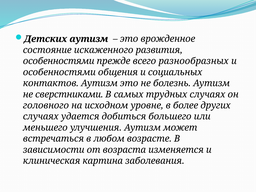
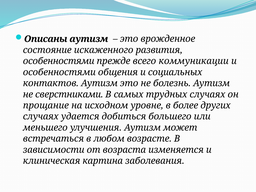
Детских: Детских -> Описаны (46, 39)
разнообразных: разнообразных -> коммуникации (194, 61)
головного: головного -> прощание (46, 105)
